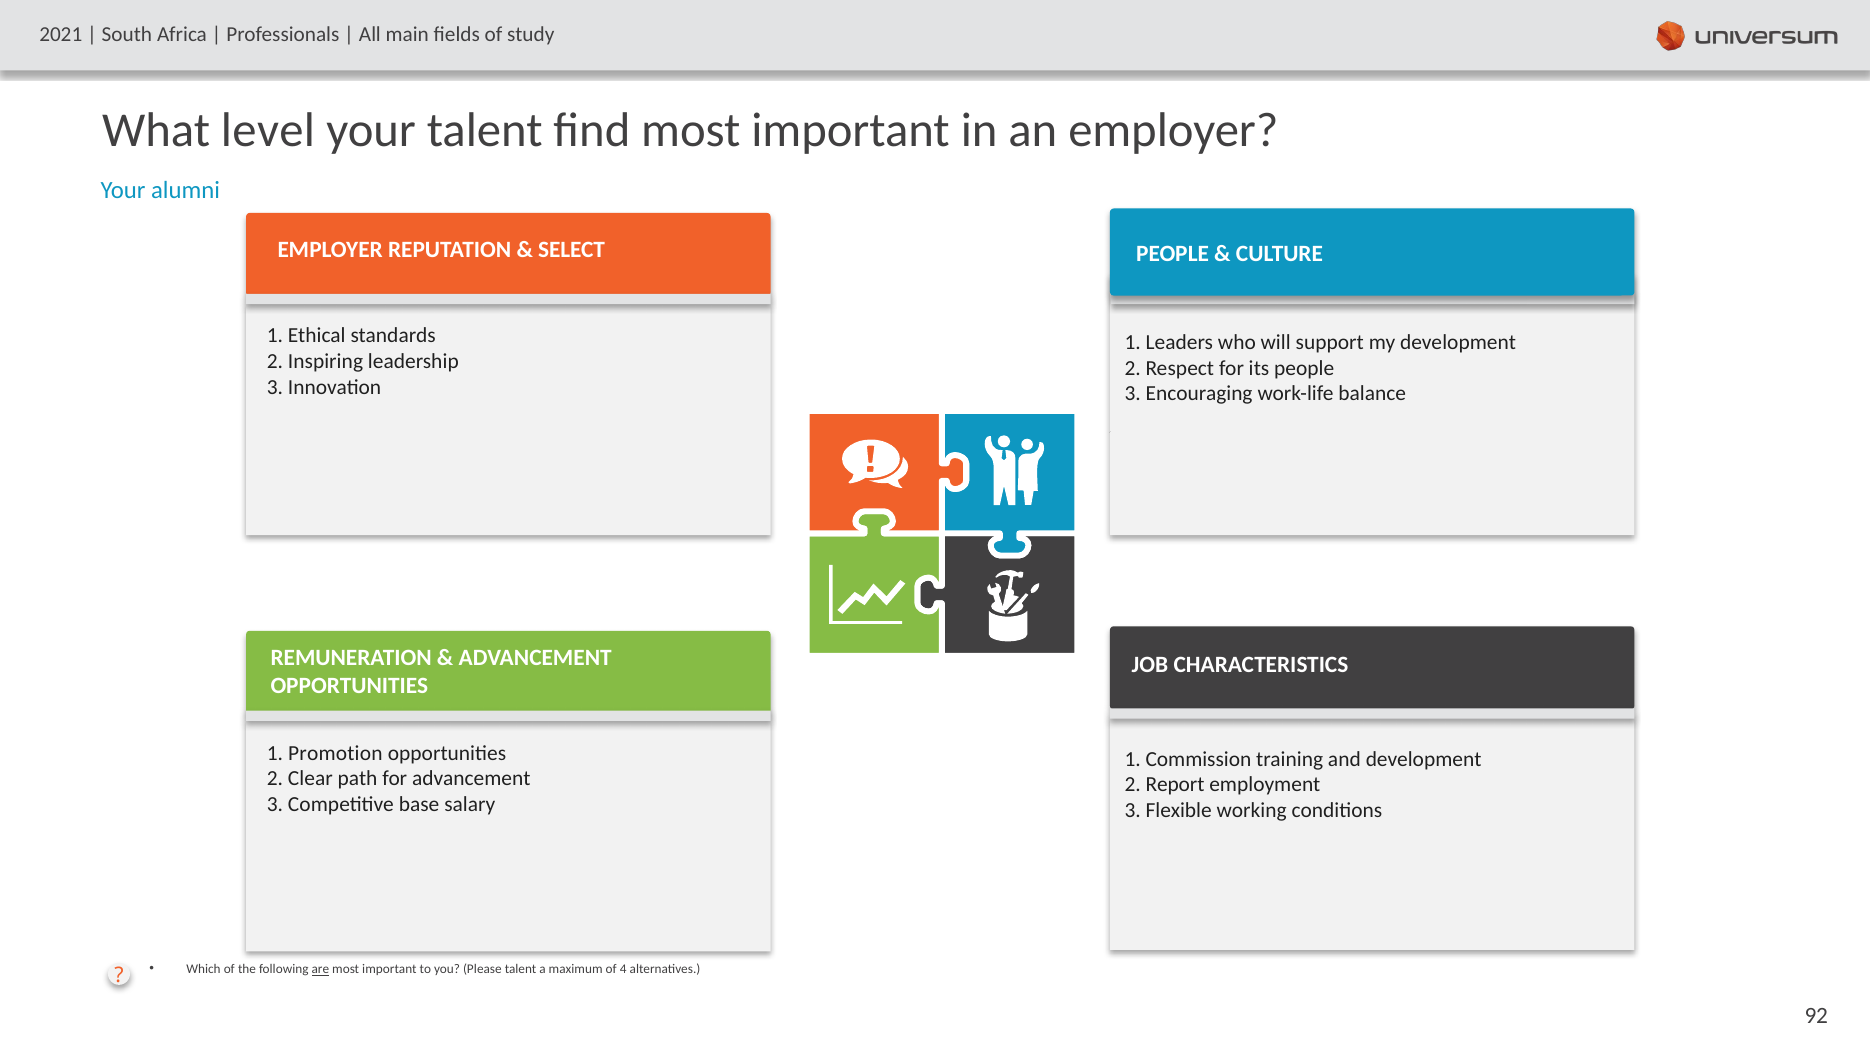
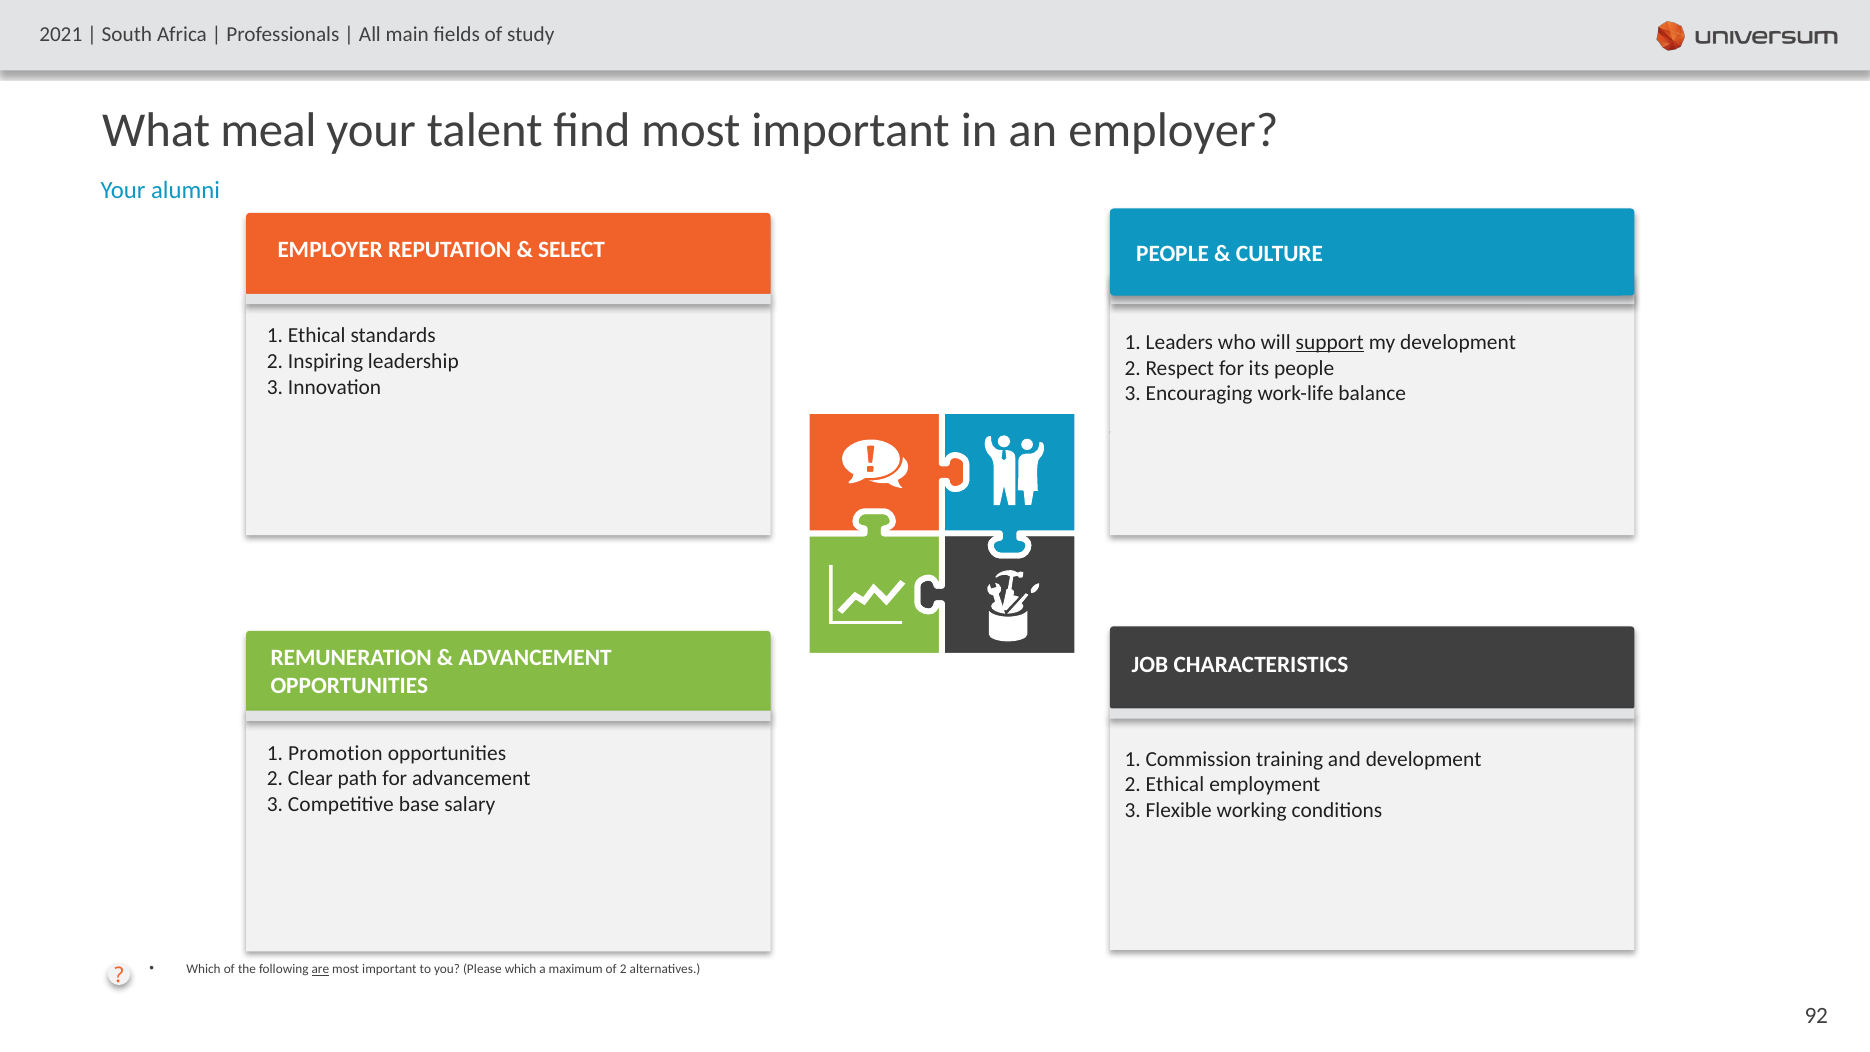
level: level -> meal (268, 130)
support underline: none -> present (1330, 342)
2 Report: Report -> Ethical (1175, 785)
Please talent: talent -> which (521, 969)
of 4: 4 -> 2 (623, 969)
